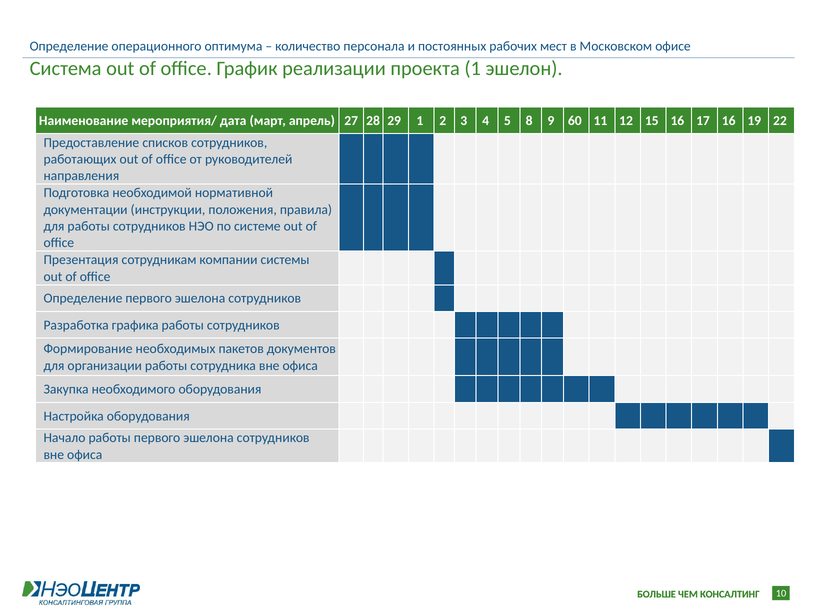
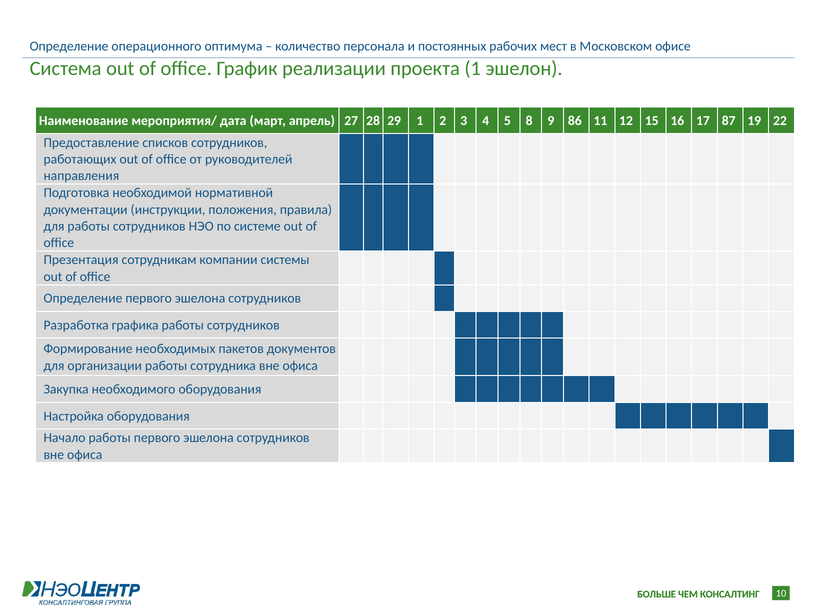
60: 60 -> 86 (575, 121)
17 16: 16 -> 87 (729, 121)
